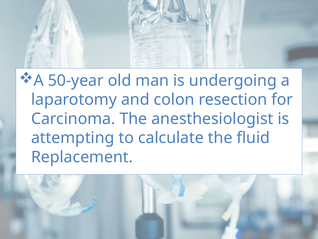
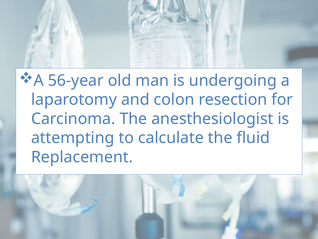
50-year: 50-year -> 56-year (76, 80)
